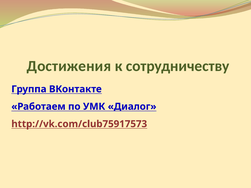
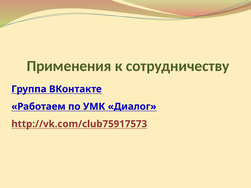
Достижения: Достижения -> Применения (69, 66)
